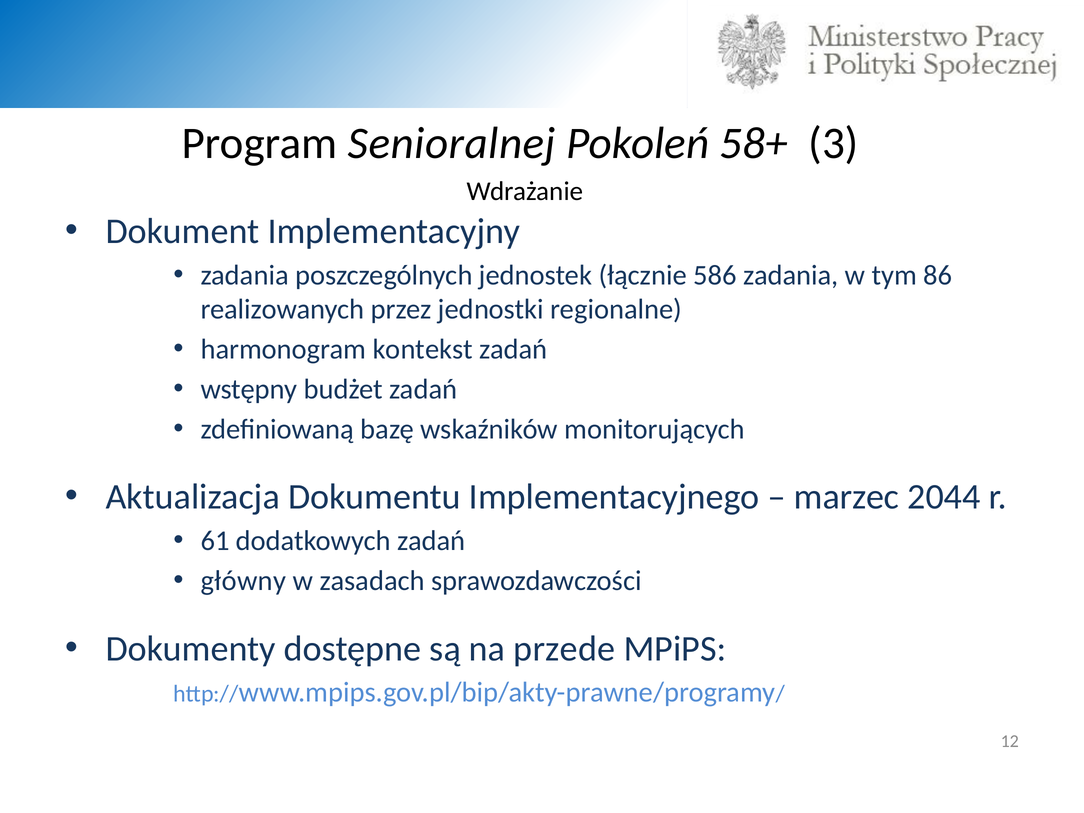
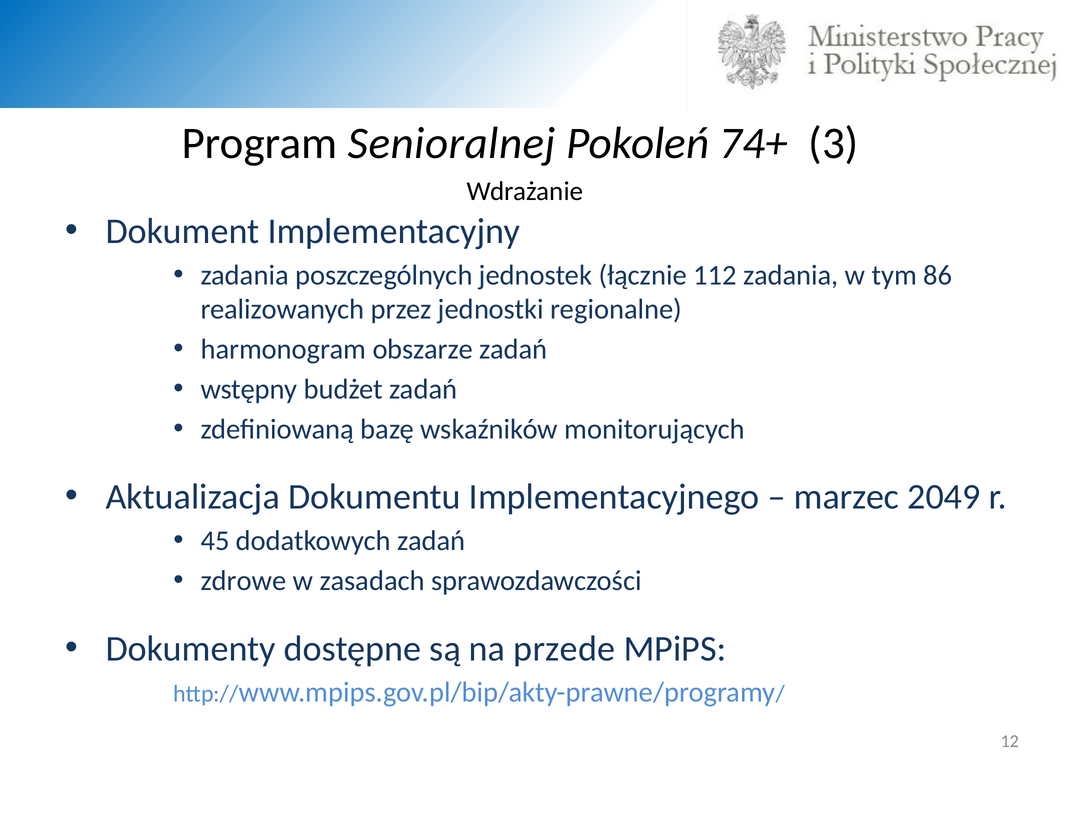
58+: 58+ -> 74+ (754, 143)
586: 586 -> 112 (715, 275)
kontekst: kontekst -> obszarze (423, 349)
2044: 2044 -> 2049 (944, 497)
61: 61 -> 45 (215, 541)
główny: główny -> zdrowe (244, 581)
